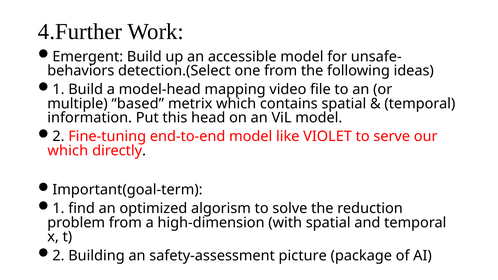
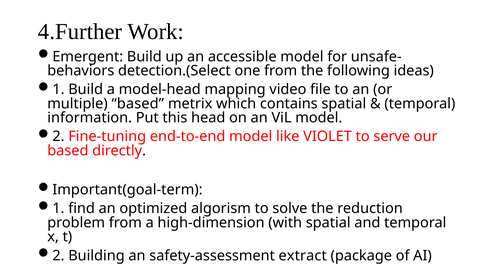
which: which -> based (68, 151)
picture: picture -> extract (303, 256)
